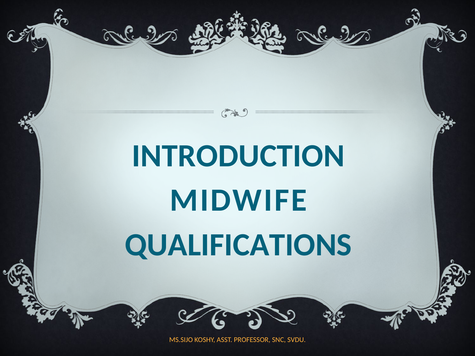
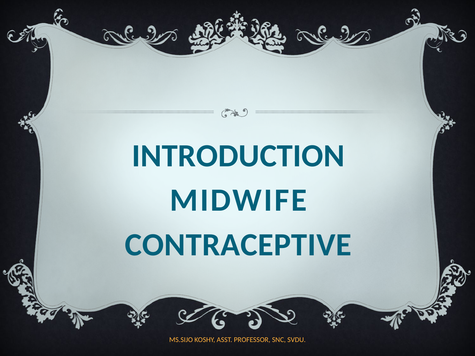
QUALIFICATIONS: QUALIFICATIONS -> CONTRACEPTIVE (238, 245)
